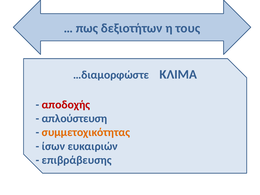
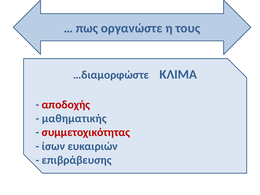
δεξιοτήτων: δεξιοτήτων -> οργανώστε (132, 28)
απλούστευση: απλούστευση -> μαθηματικής (74, 118)
συμμετοχικότητας colour: orange -> red (86, 132)
